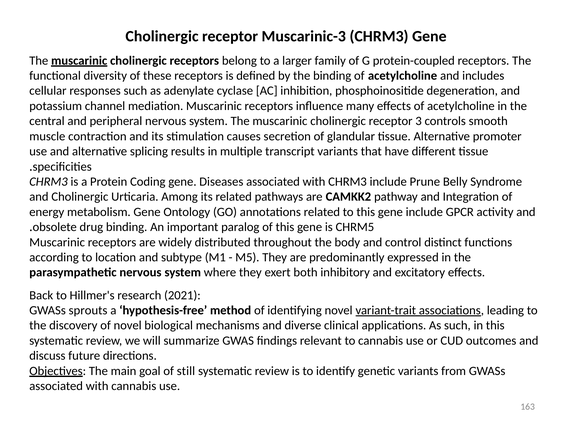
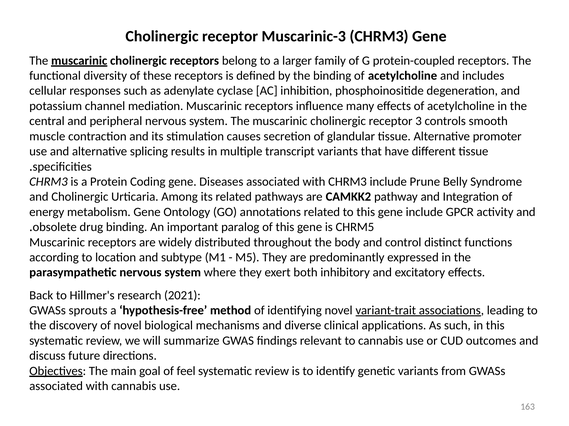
still: still -> feel (186, 372)
